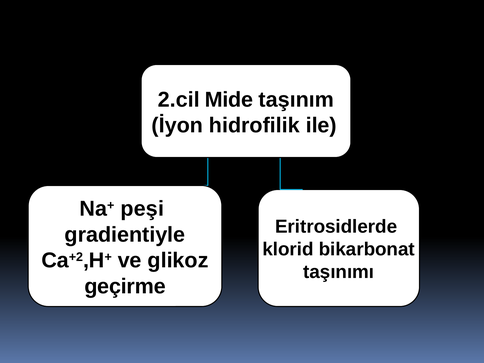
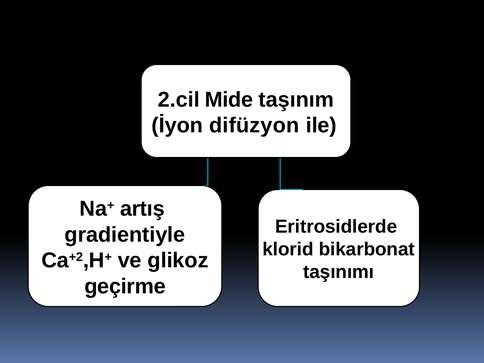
hidrofilik: hidrofilik -> difüzyon (254, 125)
peşi: peşi -> artış (142, 209)
